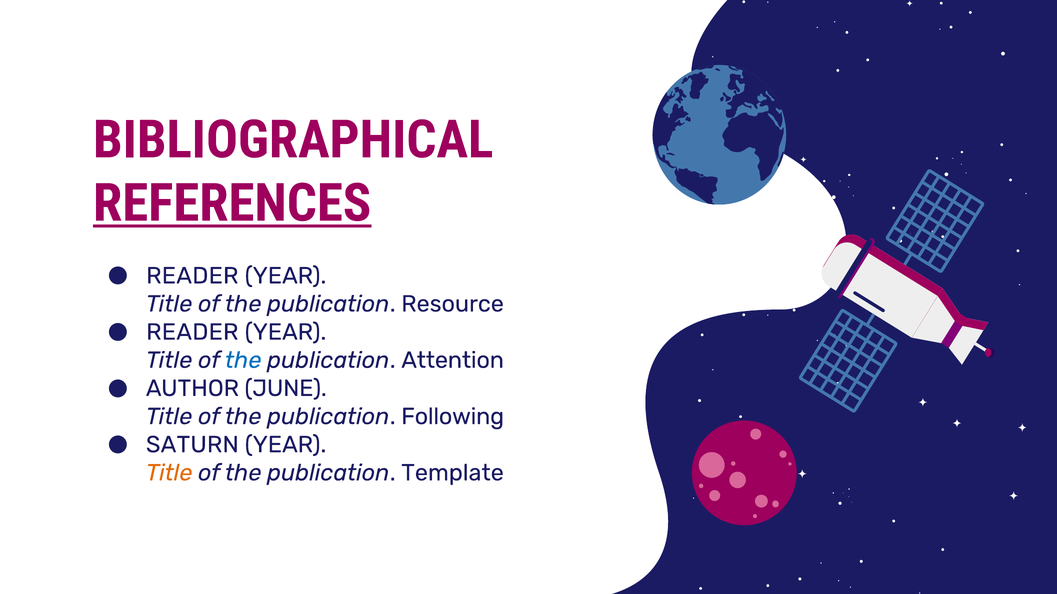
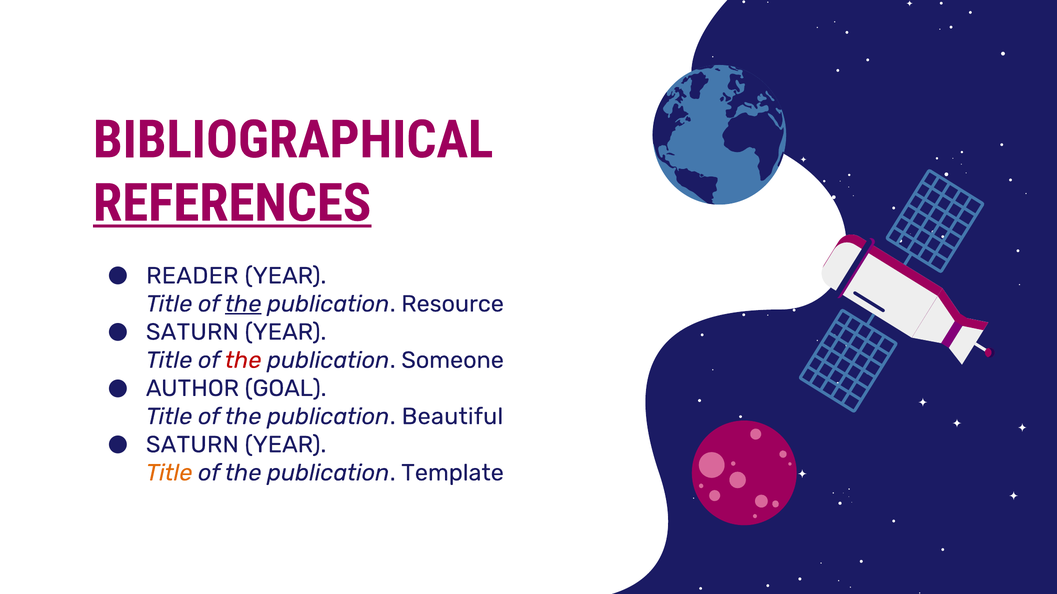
the underline: none -> present (243, 304)
READER: READER -> SATURN (192, 332)
the colour: blue -> red (243, 360)
Attention: Attention -> Someone (453, 360)
JUNE: JUNE -> GOAL (286, 389)
Following: Following -> Beautiful (452, 417)
